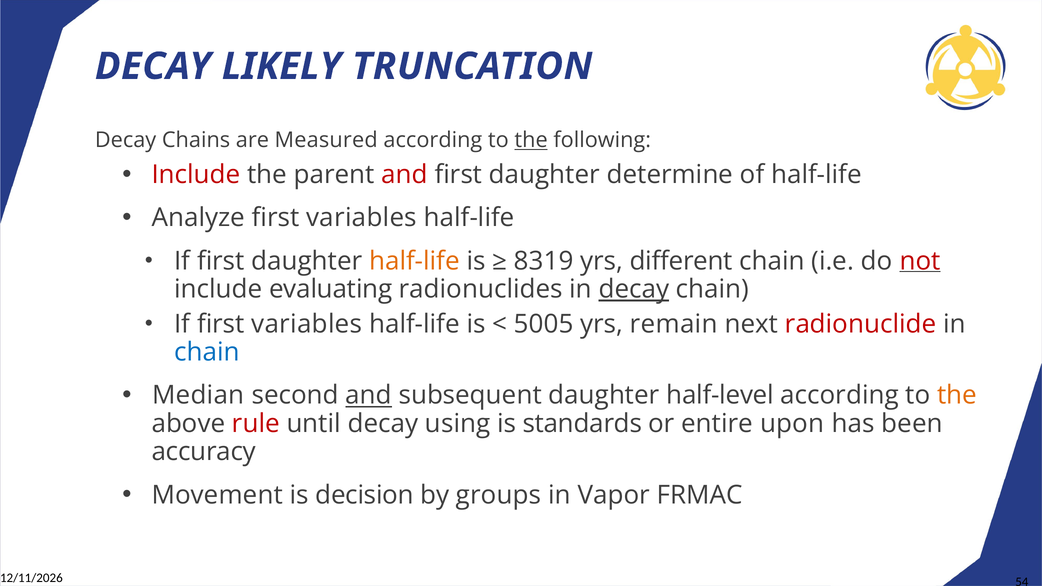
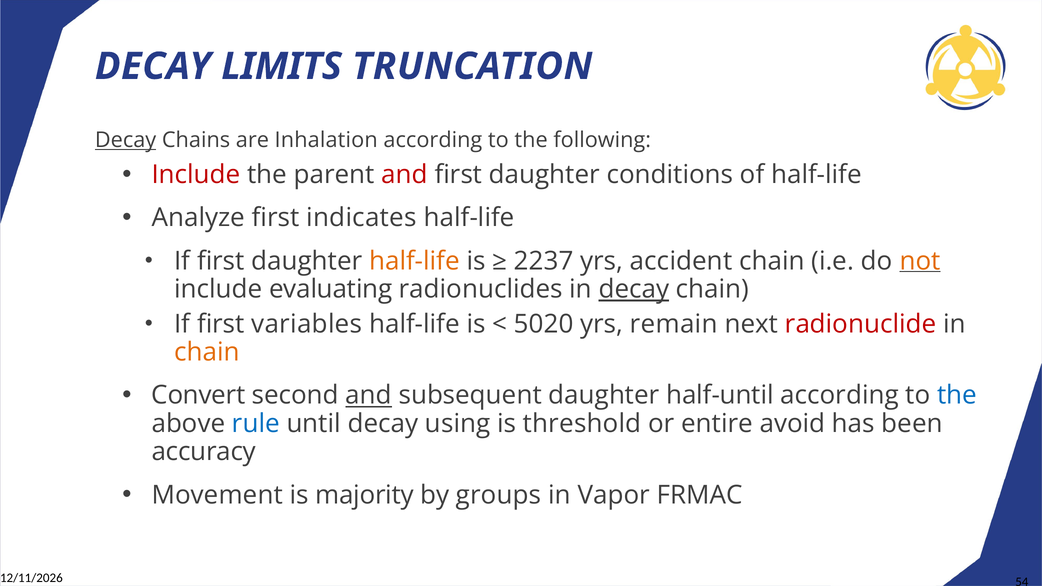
LIKELY: LIKELY -> LIMITS (282, 66)
Decay underline: none -> present (126, 140)
Measured: Measured -> Inhalation (326, 140)
the underline: present -> none (531, 140)
determine: determine -> conditions (670, 175)
Analyze first variables: variables -> indicates (362, 218)
8319: 8319 -> 2237 (544, 261)
different: different -> accident (681, 261)
not colour: red -> orange (920, 261)
5005: 5005 -> 5020 (544, 324)
chain colour: blue -> orange (207, 352)
Median: Median -> Convert (198, 395)
half-level: half-level -> half-until (720, 395)
the colour: orange -> blue (957, 395)
rule colour: red -> blue (256, 424)
standards: standards -> threshold (582, 424)
upon: upon -> avoid (792, 424)
decision: decision -> majority (365, 495)
